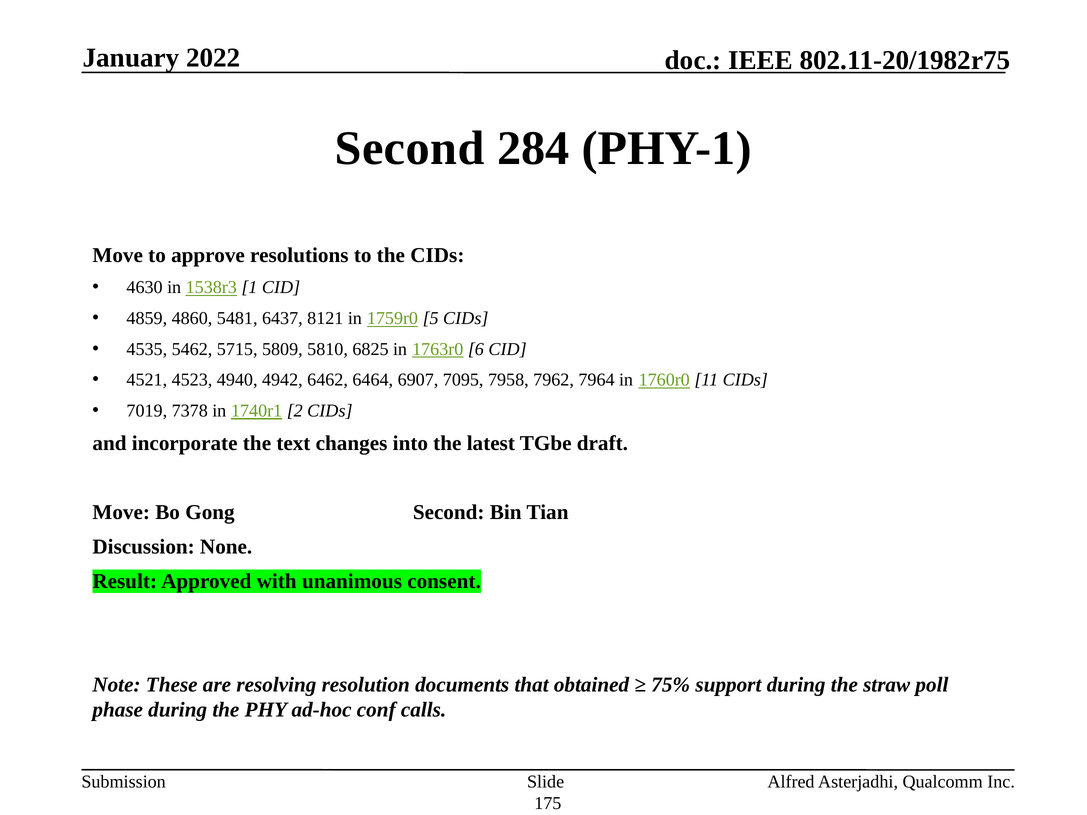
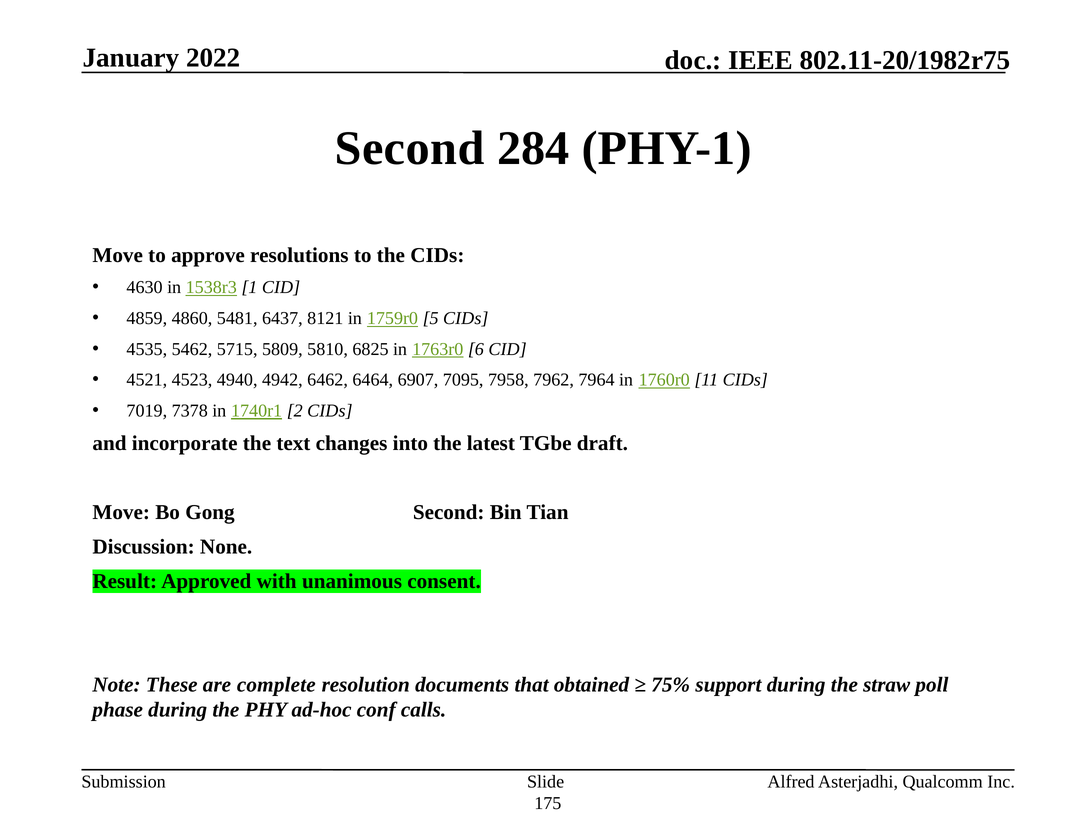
resolving: resolving -> complete (276, 685)
